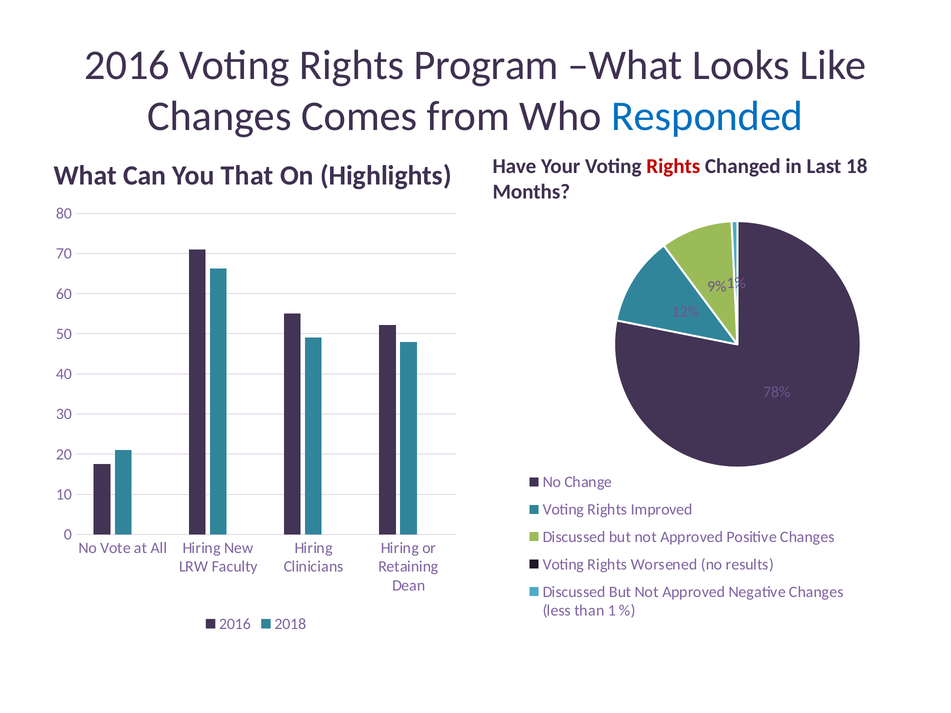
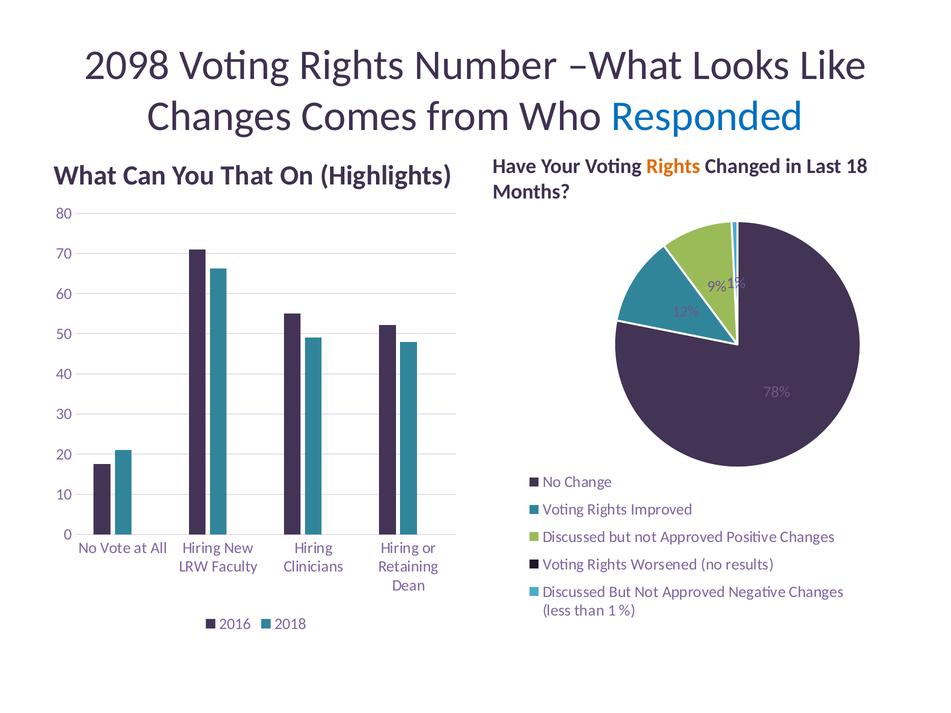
2016: 2016 -> 2098 (127, 66)
Program: Program -> Number (486, 66)
Rights colour: red -> orange (673, 166)
